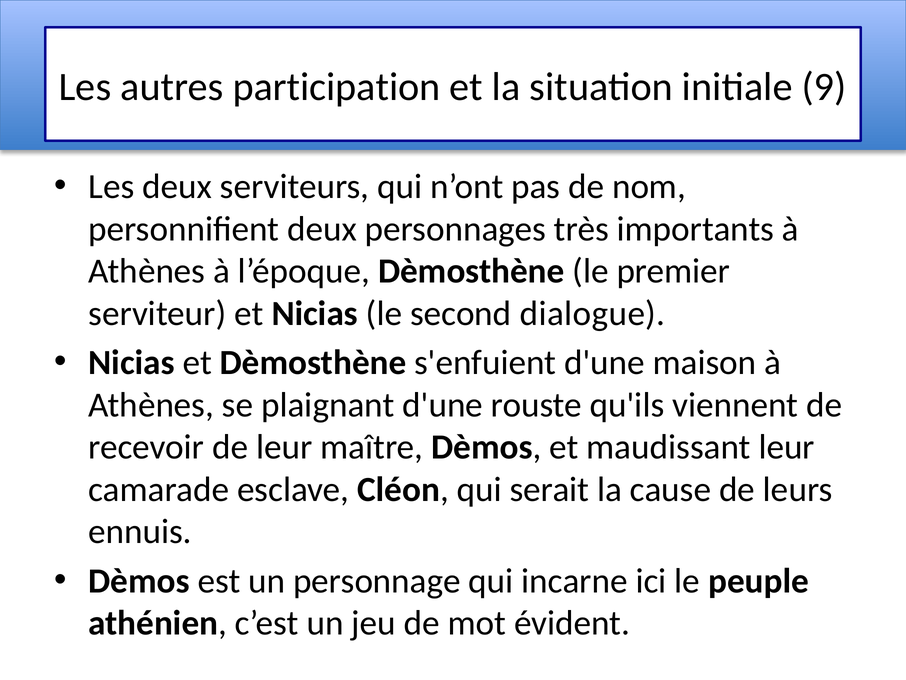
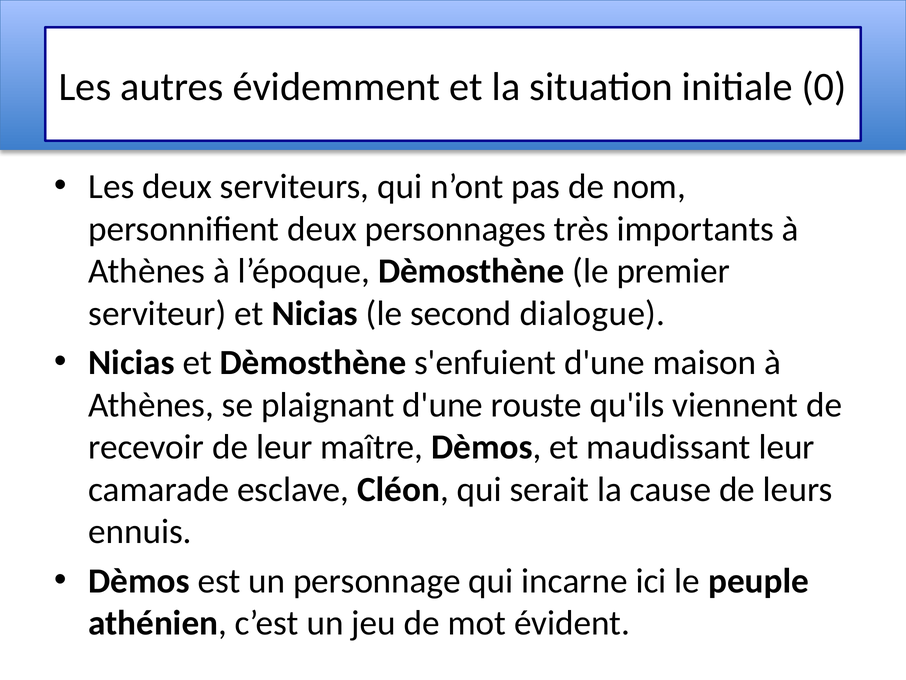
participation: participation -> évidemment (336, 87)
9: 9 -> 0 (824, 87)
